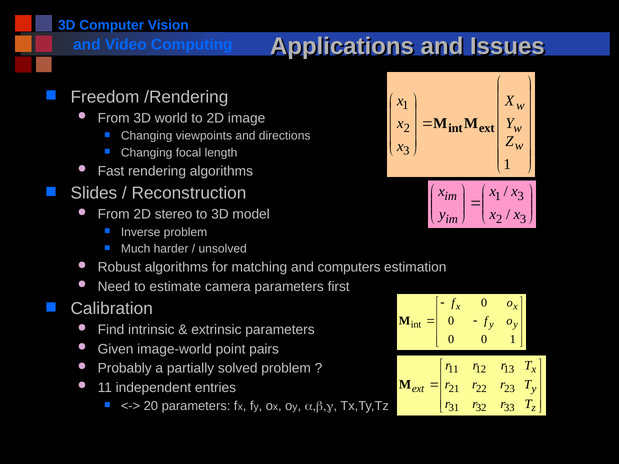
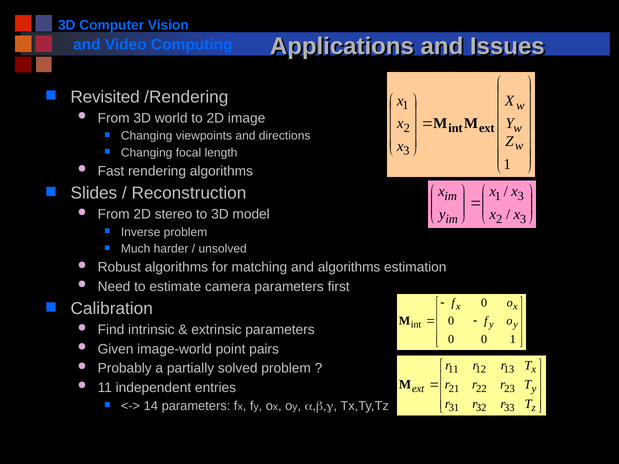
Freedom: Freedom -> Revisited (105, 97)
and computers: computers -> algorithms (349, 267)
20: 20 -> 14 (151, 406)
